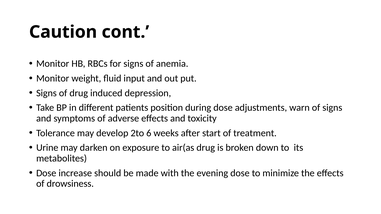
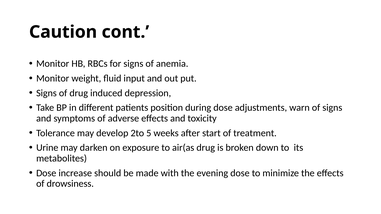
6: 6 -> 5 (149, 133)
